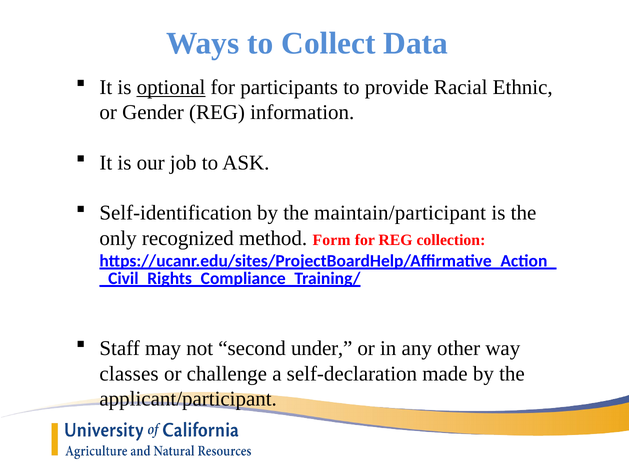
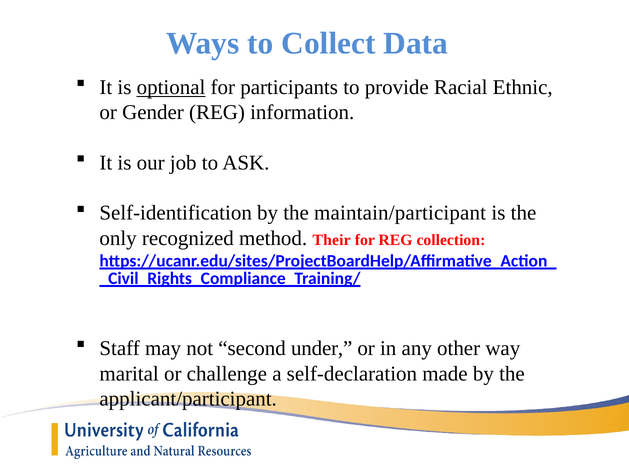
Form: Form -> Their (332, 240)
classes: classes -> marital (129, 373)
